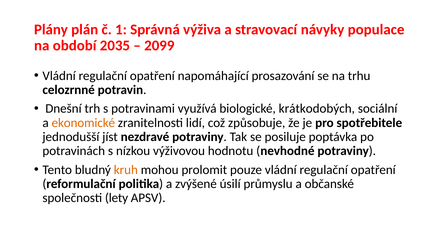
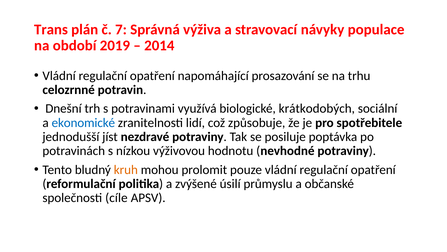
Plány: Plány -> Trans (51, 30)
1: 1 -> 7 (121, 30)
2035: 2035 -> 2019 (115, 46)
2099: 2099 -> 2014 (159, 46)
ekonomické colour: orange -> blue (83, 122)
lety: lety -> cíle (116, 198)
